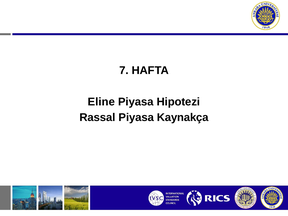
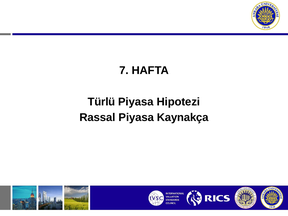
Eline: Eline -> Türlü (101, 102)
